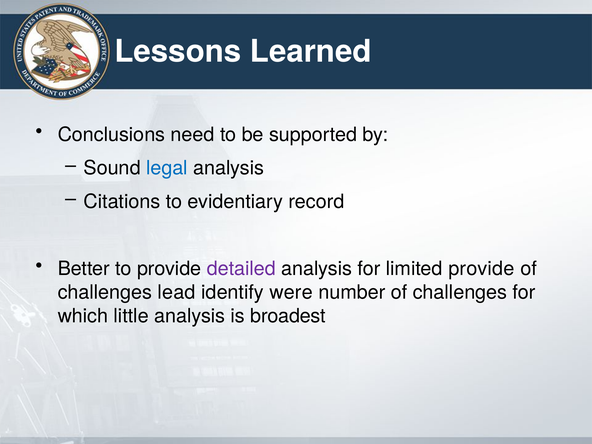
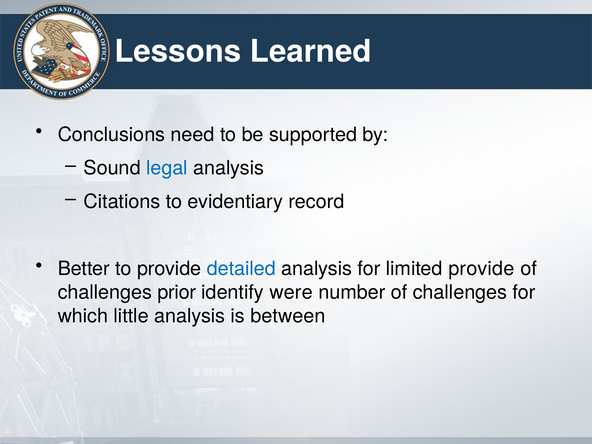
detailed colour: purple -> blue (241, 269)
lead: lead -> prior (177, 292)
broadest: broadest -> between (288, 316)
